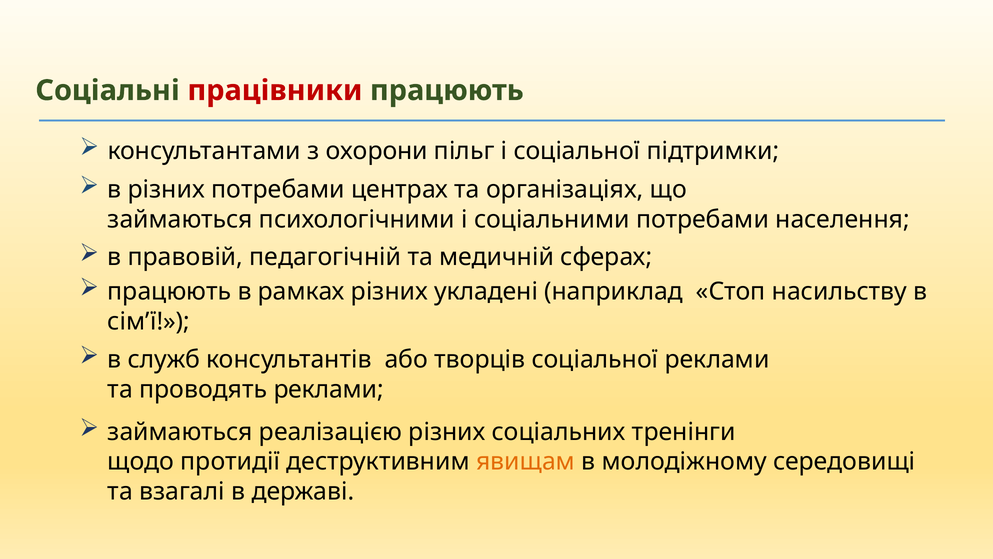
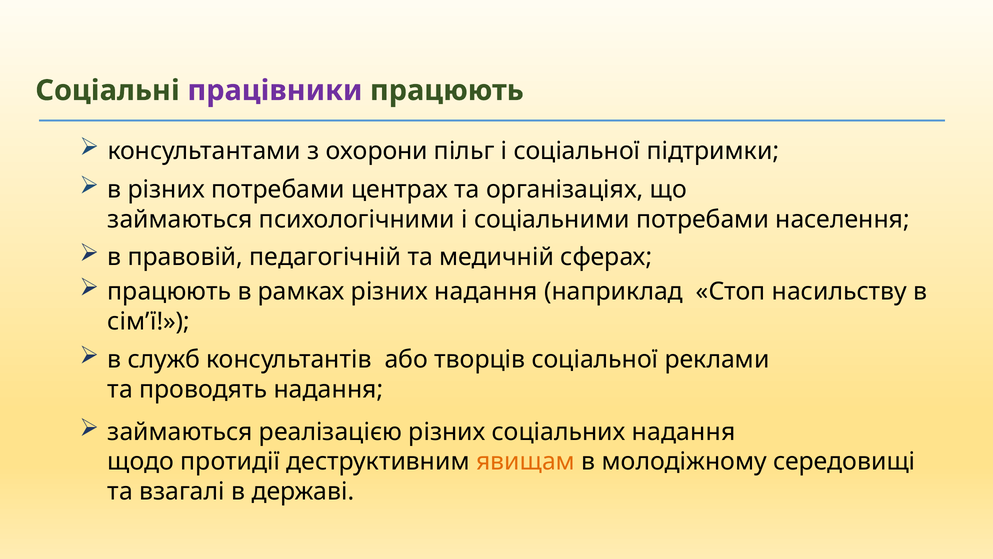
працівники colour: red -> purple (275, 90)
різних укладені: укладені -> надання (486, 292)
проводять реклами: реклами -> надання (329, 389)
соціальних тренінги: тренінги -> надання (684, 432)
